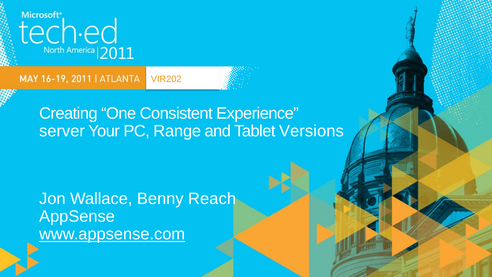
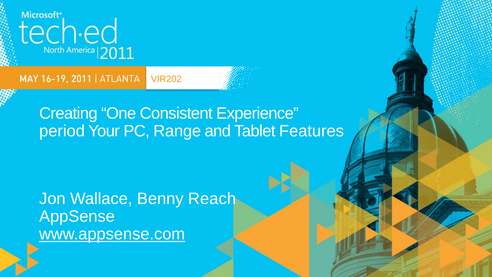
server: server -> period (62, 131)
Versions: Versions -> Features (312, 131)
